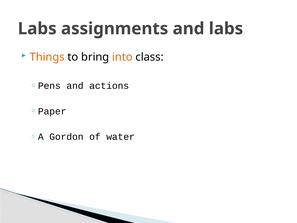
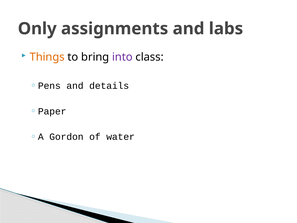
Labs: Labs -> Only (37, 29)
into colour: orange -> purple (122, 57)
actions: actions -> details (109, 86)
